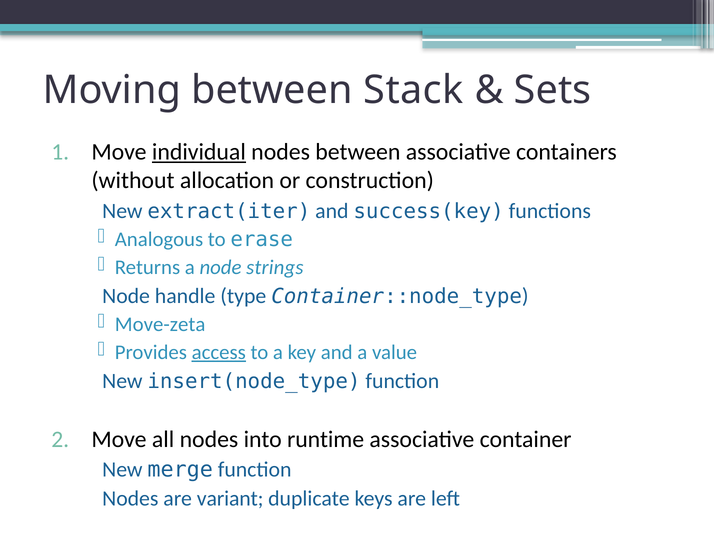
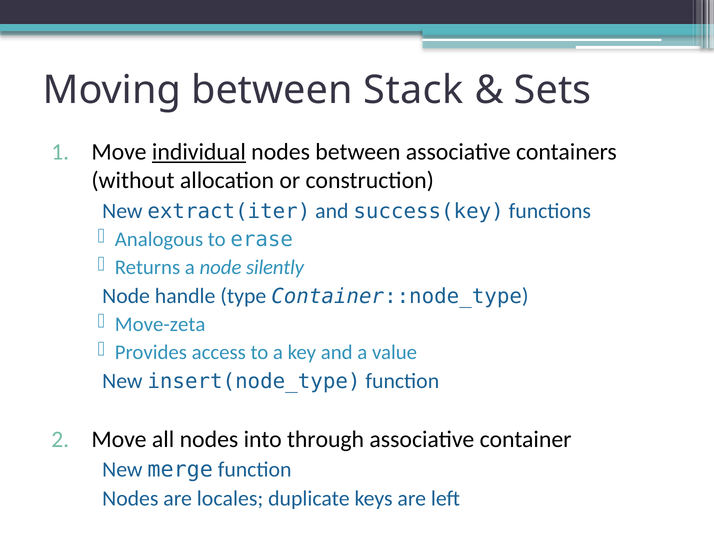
strings: strings -> silently (275, 267)
access underline: present -> none (219, 353)
runtime: runtime -> through (326, 440)
variant: variant -> locales (230, 499)
